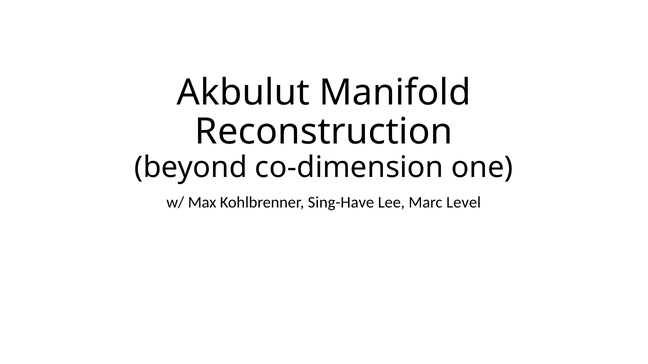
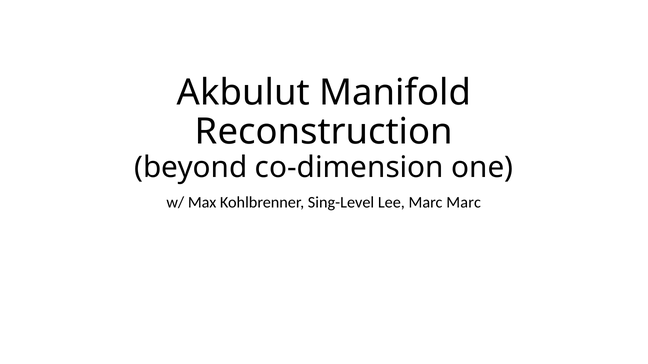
Sing-Have: Sing-Have -> Sing-Level (341, 203)
Marc Level: Level -> Marc (464, 203)
